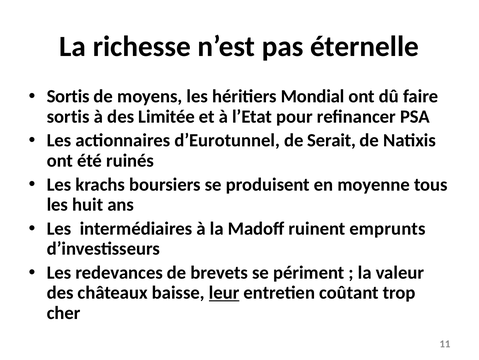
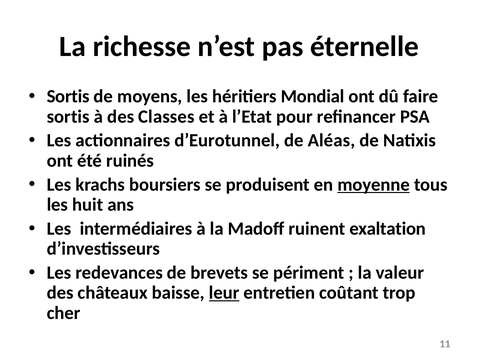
Limitée: Limitée -> Classes (166, 116)
Serait: Serait -> Aléas (331, 140)
moyenne underline: none -> present (374, 184)
emprunts: emprunts -> exaltation (388, 228)
